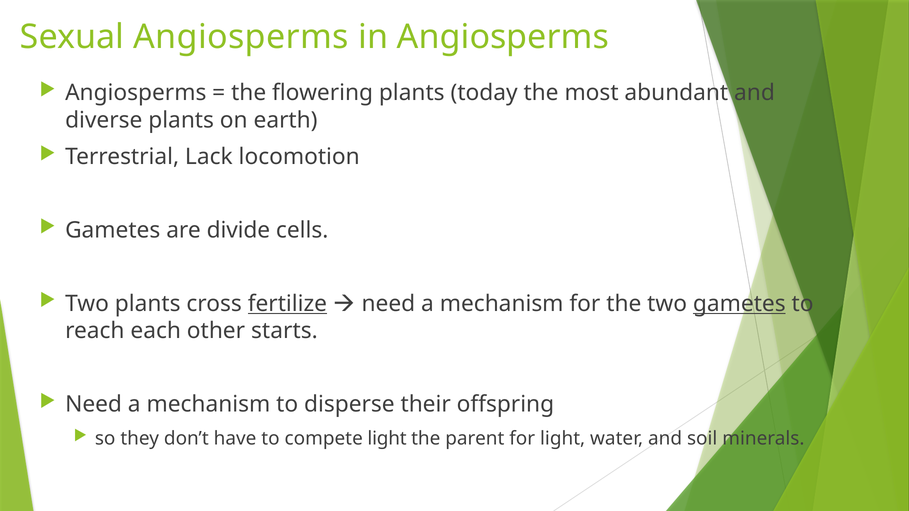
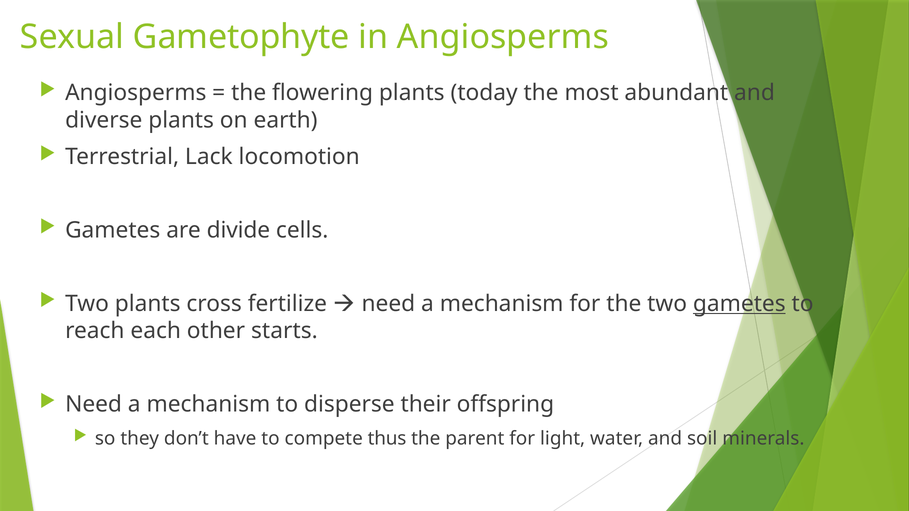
Sexual Angiosperms: Angiosperms -> Gametophyte (241, 37)
fertilize underline: present -> none (287, 304)
compete light: light -> thus (387, 439)
